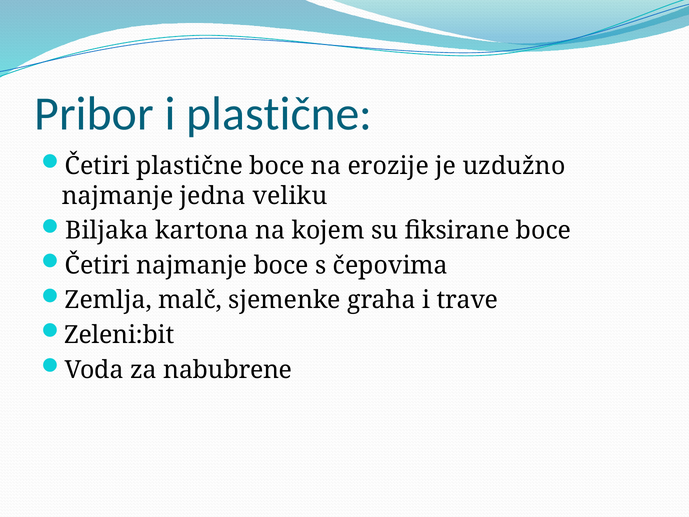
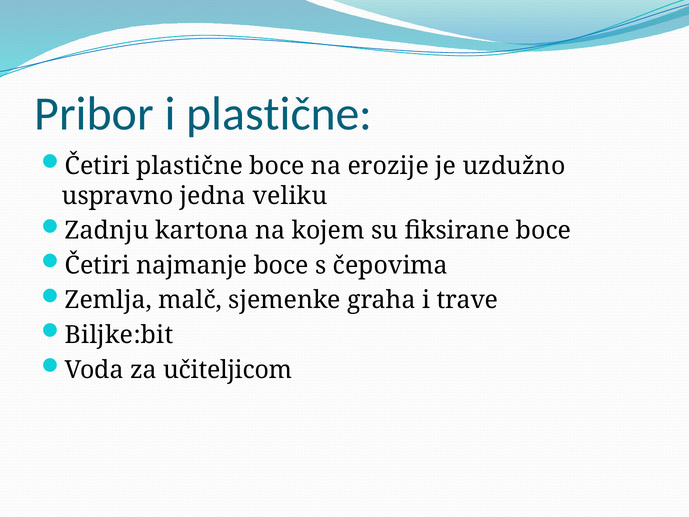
najmanje: najmanje -> uspravno (118, 196)
Biljaka: Biljaka -> Zadnju (107, 231)
Zeleni:bit: Zeleni:bit -> Biljke:bit (119, 335)
nabubrene: nabubrene -> učiteljicom (228, 370)
